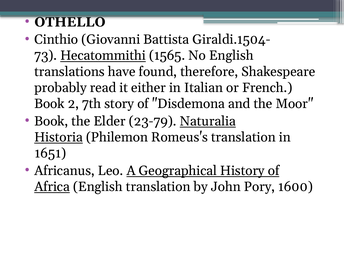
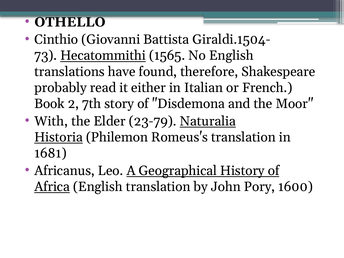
Book: Book -> With (51, 121)
1651: 1651 -> 1681 (50, 153)
